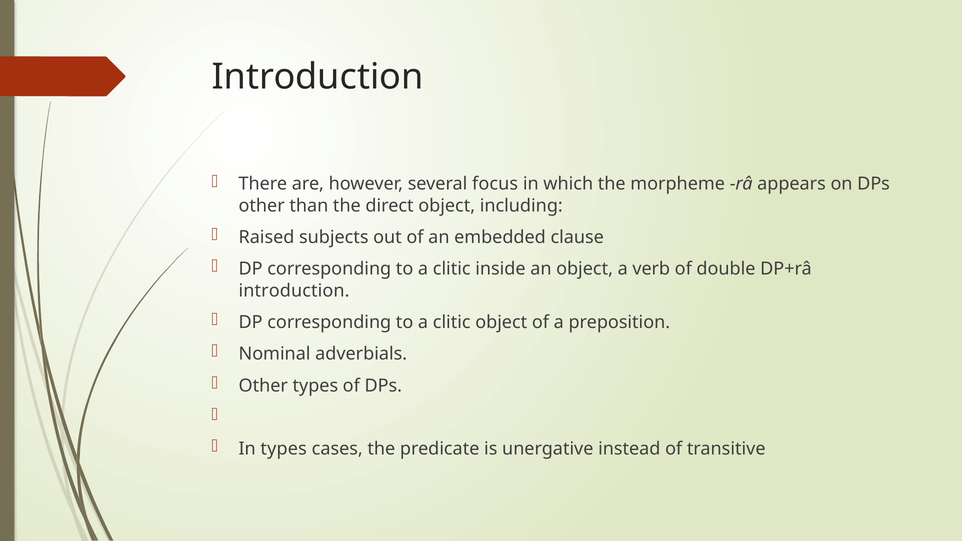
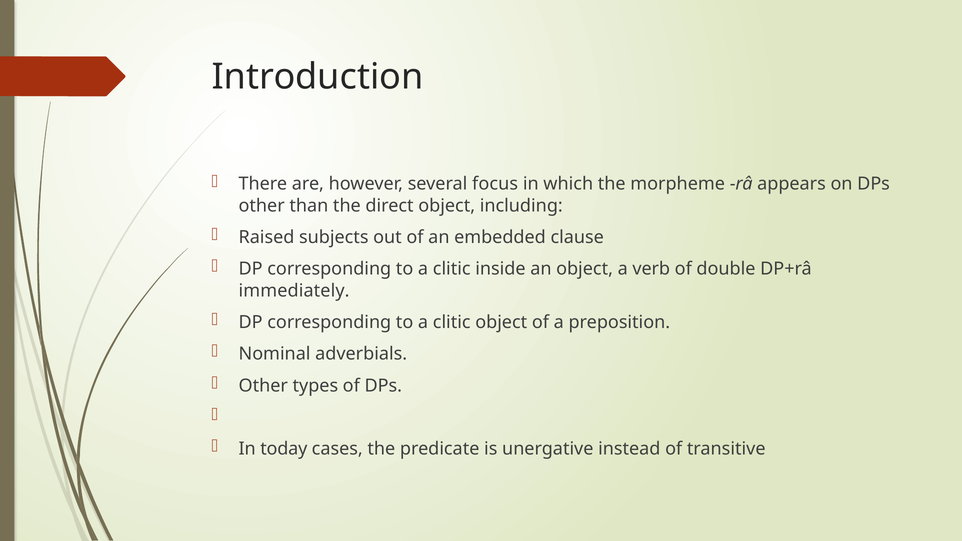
introduction: introduction -> immediately (294, 291)
In types: types -> today (284, 449)
